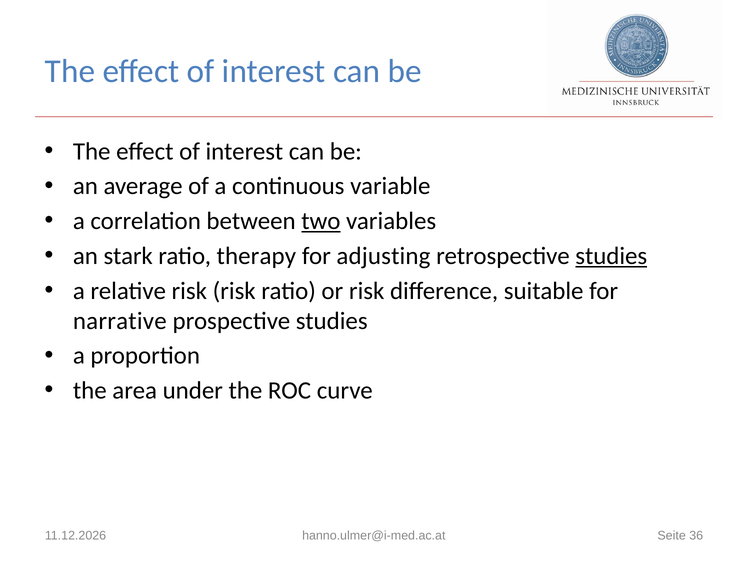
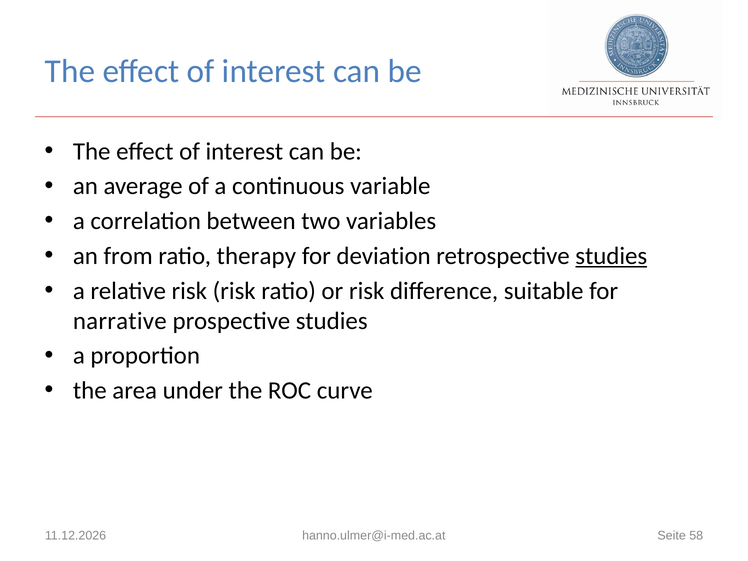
two underline: present -> none (321, 221)
stark: stark -> from (128, 256)
adjusting: adjusting -> deviation (384, 256)
36: 36 -> 58 (696, 536)
